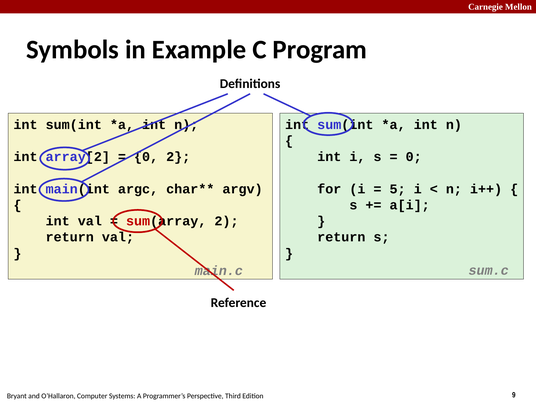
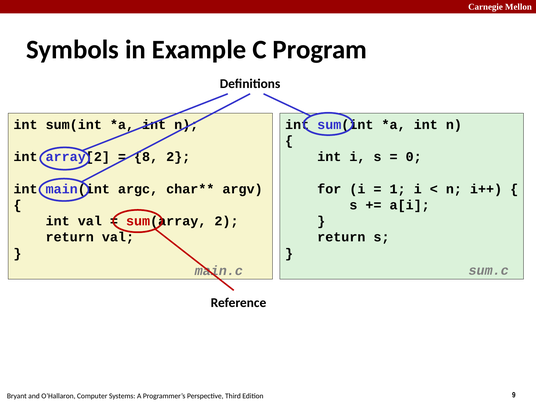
0: 0 -> 8 (146, 157)
5: 5 -> 1 (398, 189)
